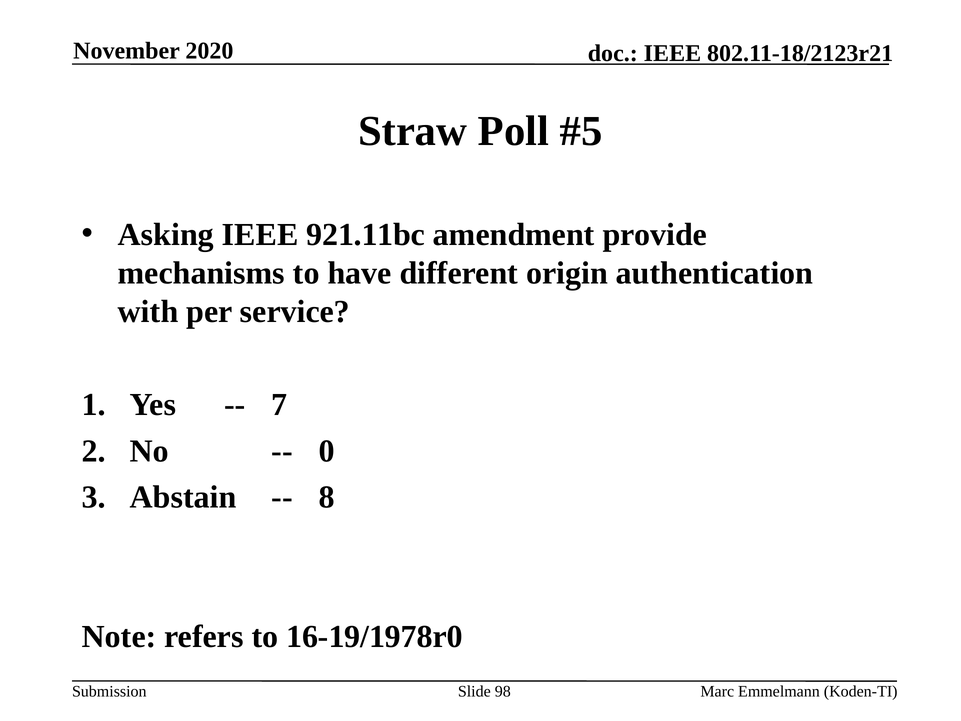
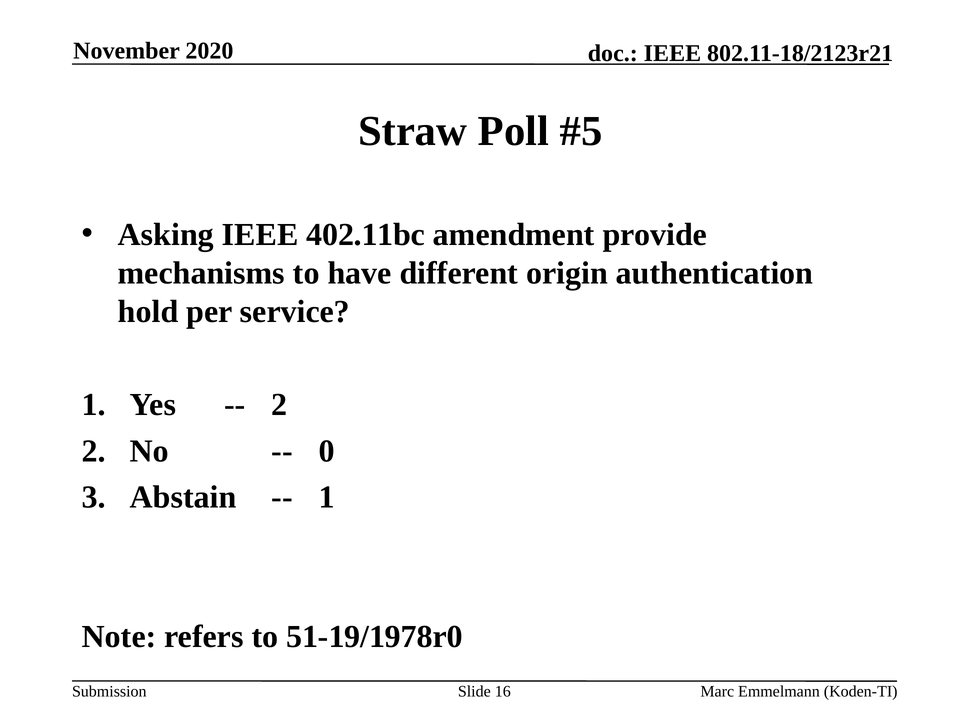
921.11bc: 921.11bc -> 402.11bc (366, 235)
with: with -> hold (148, 311)
7: 7 -> 2 (279, 404)
8: 8 -> 1 (327, 497)
16-19/1978r0: 16-19/1978r0 -> 51-19/1978r0 (374, 637)
98: 98 -> 16 (503, 691)
